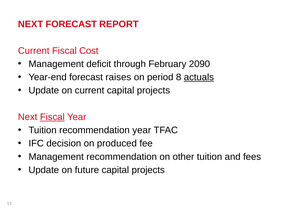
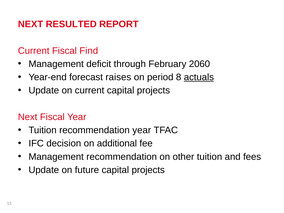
NEXT FORECAST: FORECAST -> RESULTED (71, 24)
Cost: Cost -> Find (89, 51)
2090: 2090 -> 2060 (199, 64)
Fiscal underline: present -> none (52, 117)
produced: produced -> additional (117, 143)
